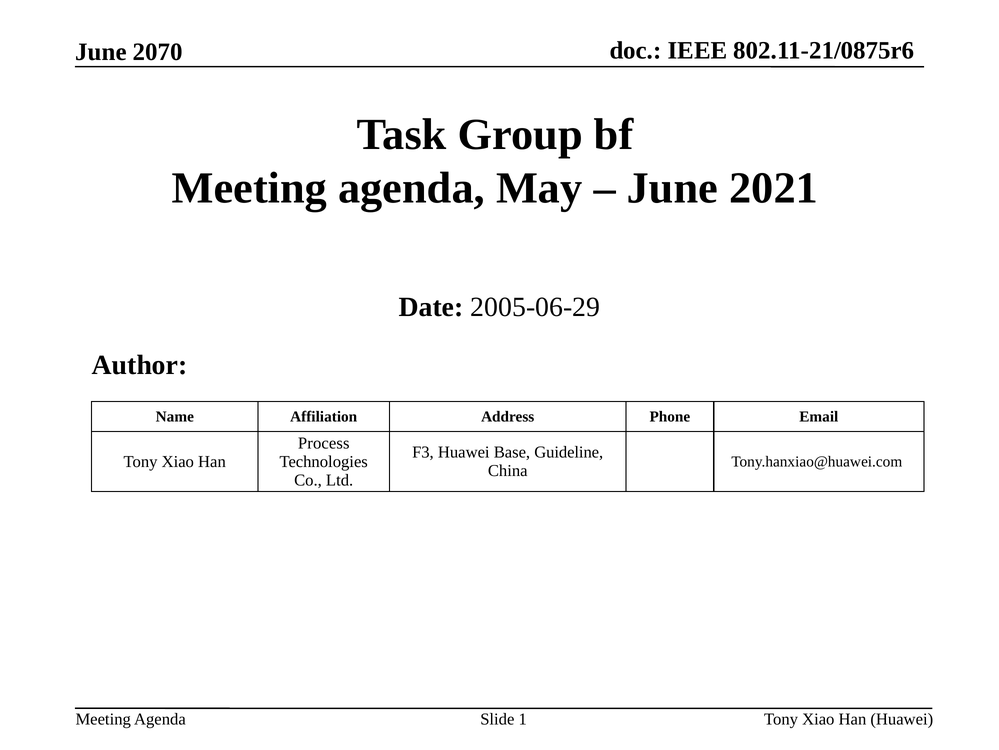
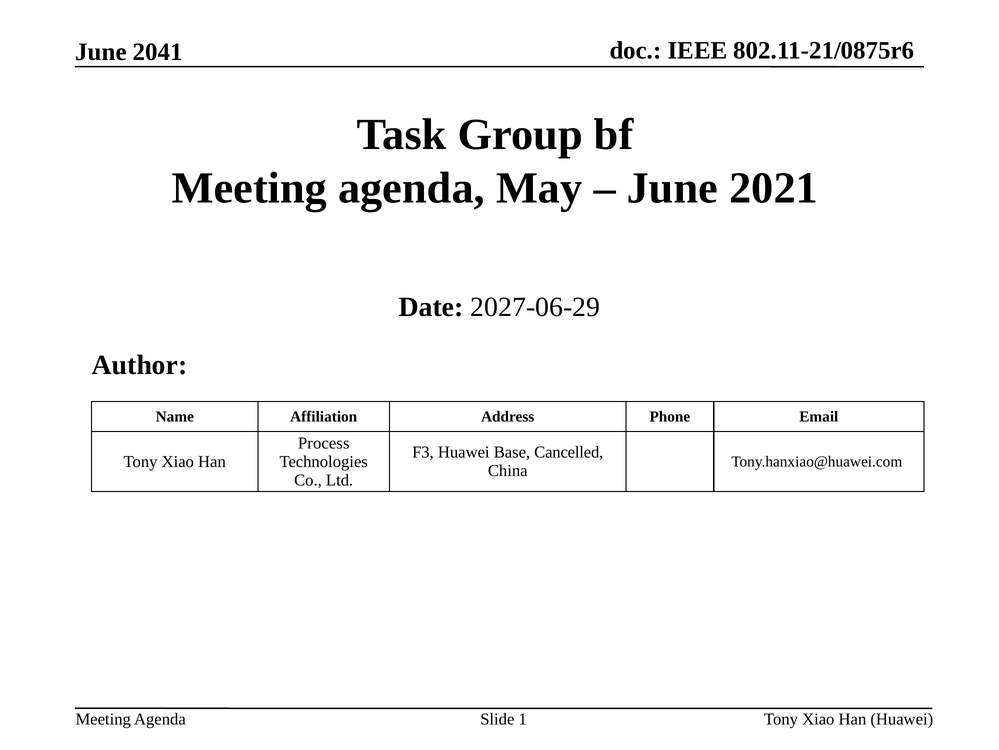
2070: 2070 -> 2041 (158, 52)
2005-06-29: 2005-06-29 -> 2027-06-29 (535, 307)
Guideline: Guideline -> Cancelled (569, 452)
